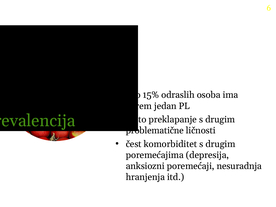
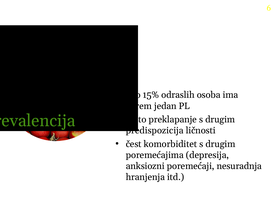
problematične: problematične -> predispozicija (155, 131)
